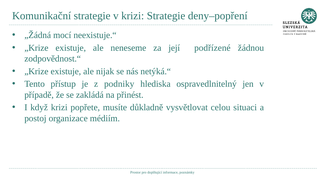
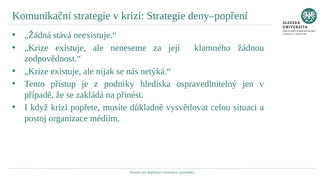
mocí: mocí -> stává (62, 35)
podřízené: podřízené -> klamného (212, 48)
